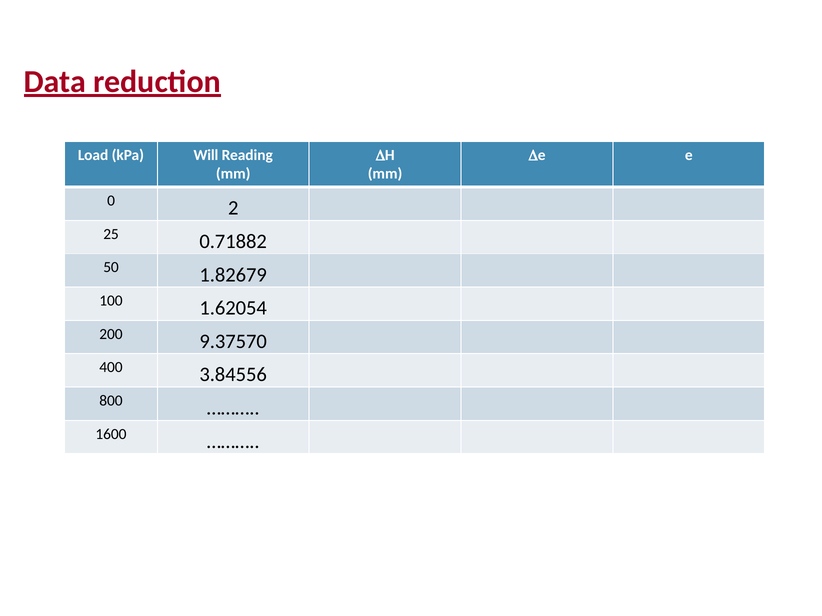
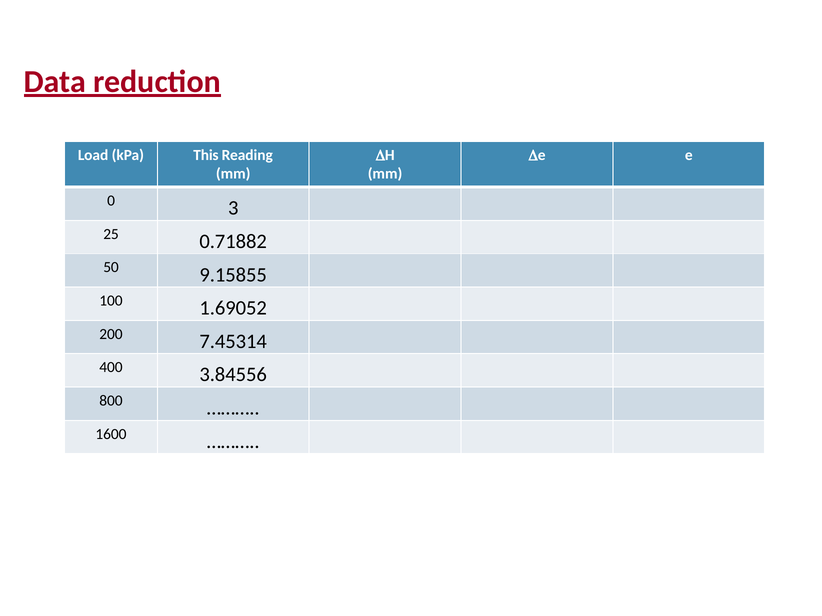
Will: Will -> This (206, 155)
2: 2 -> 3 (233, 208)
1.82679: 1.82679 -> 9.15855 (233, 275)
1.62054: 1.62054 -> 1.69052 (233, 308)
9.37570: 9.37570 -> 7.45314 (233, 342)
